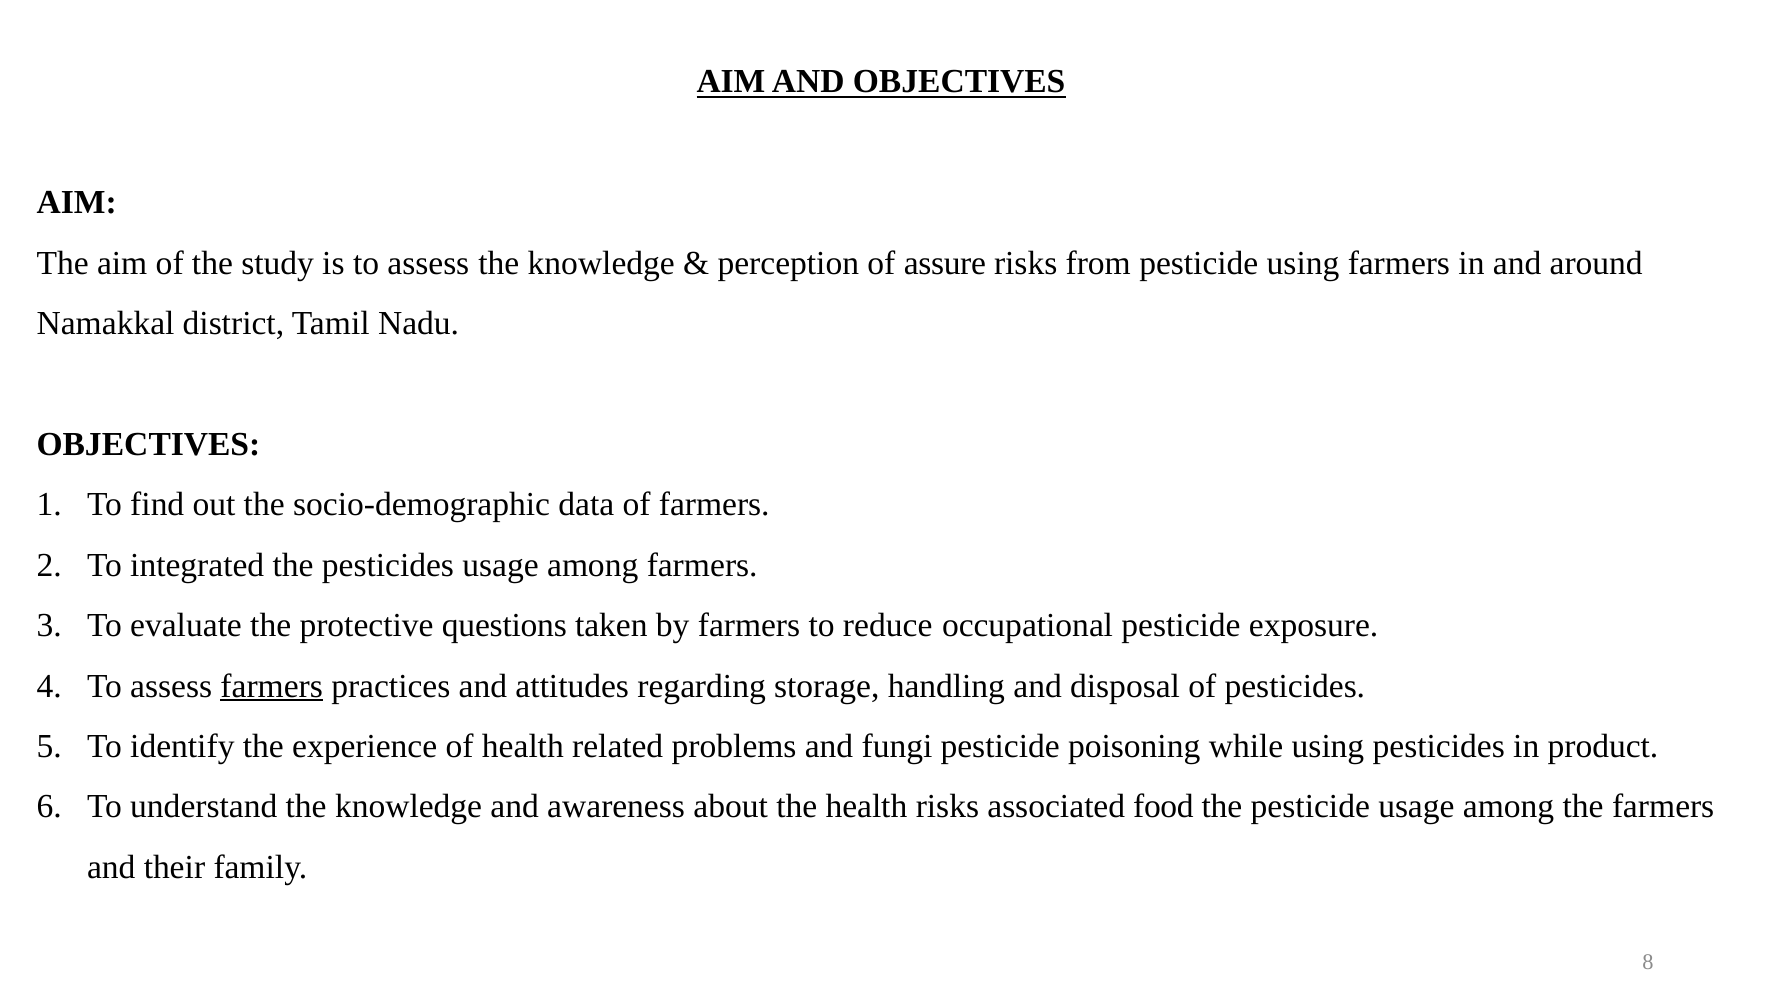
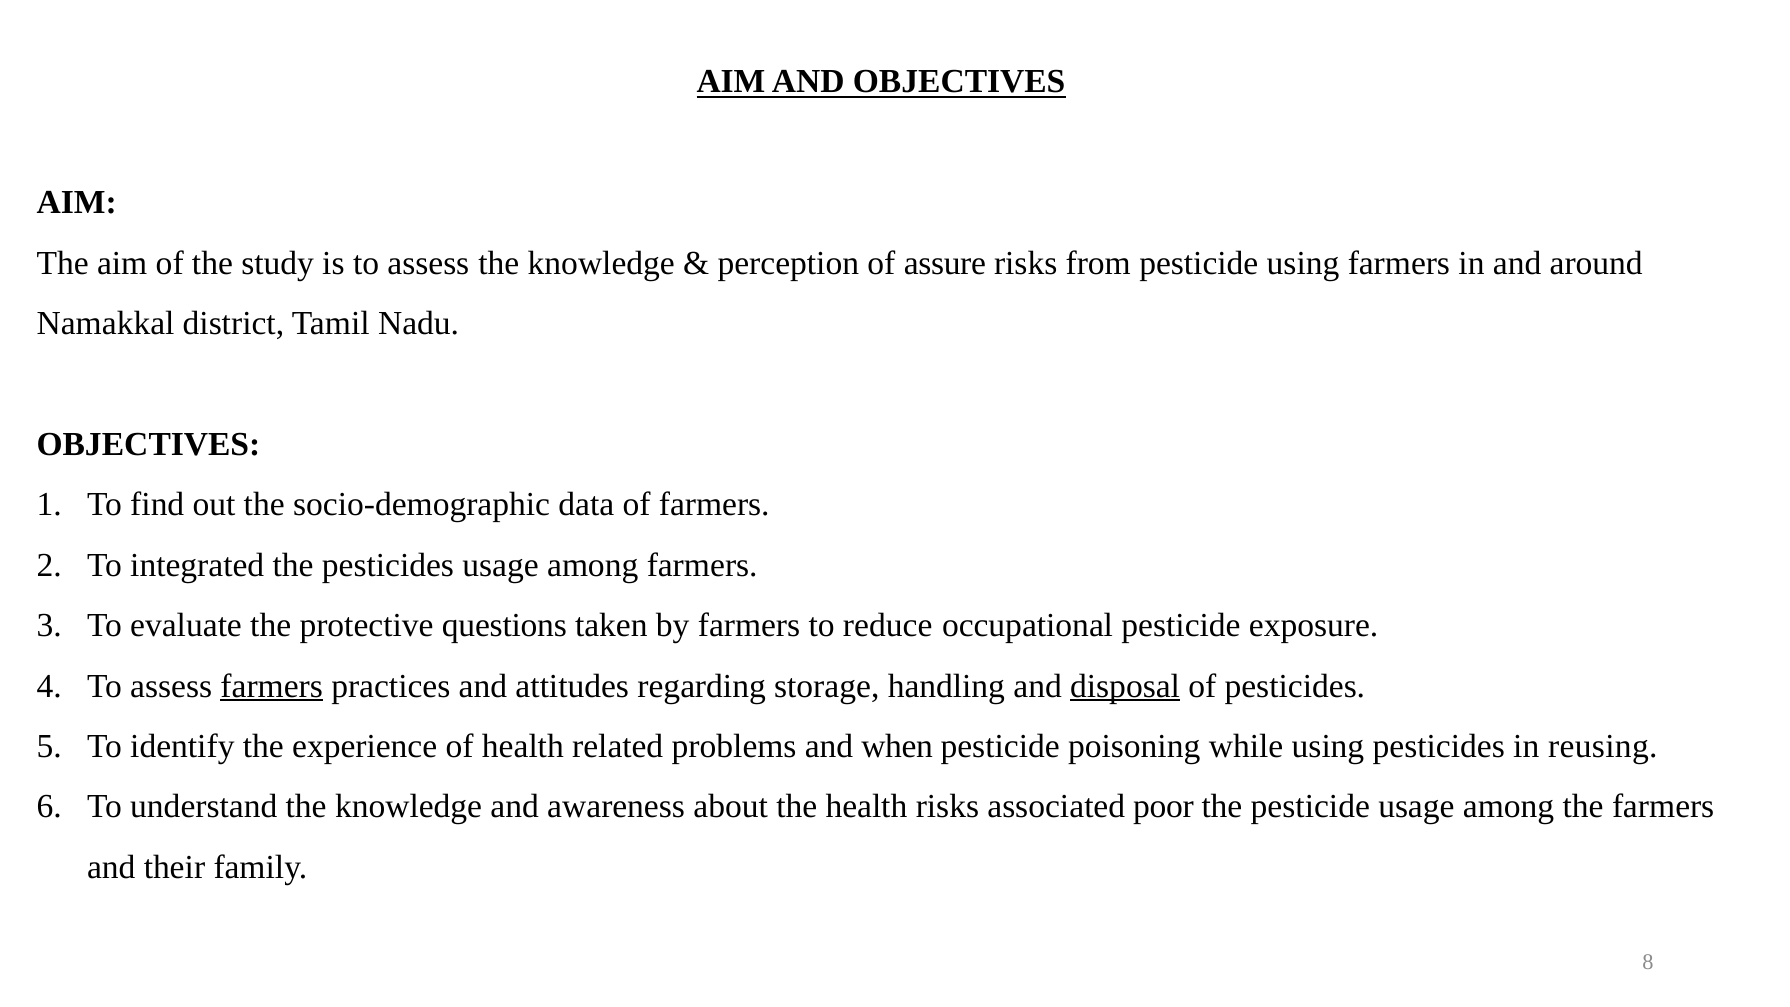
disposal underline: none -> present (1125, 686)
fungi: fungi -> when (897, 746)
product: product -> reusing (1603, 746)
food: food -> poor (1163, 807)
